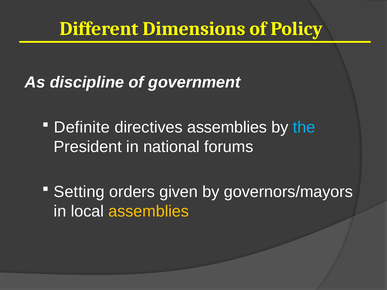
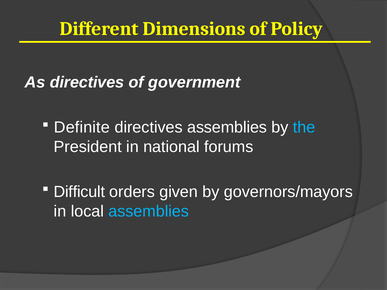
As discipline: discipline -> directives (87, 82)
Setting: Setting -> Difficult (79, 192)
assemblies colour: yellow -> light blue (149, 211)
